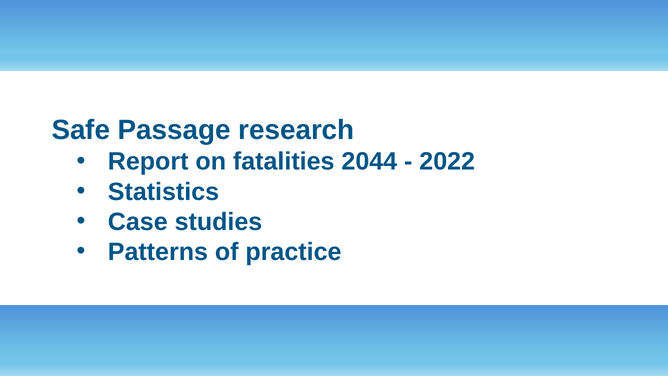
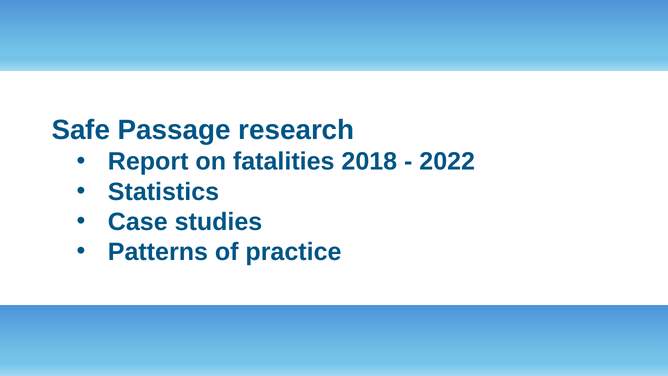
2044: 2044 -> 2018 (369, 162)
